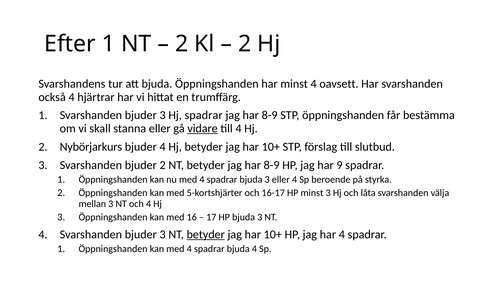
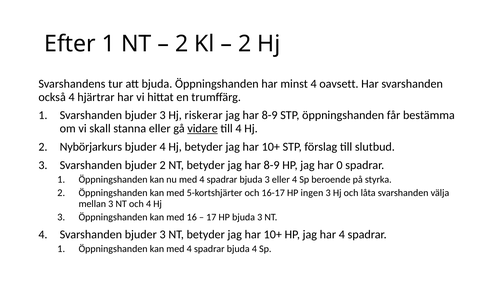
Hj spadrar: spadrar -> riskerar (204, 115)
9: 9 -> 0 (340, 165)
HP minst: minst -> ingen (312, 193)
betyder underline: present -> none (206, 234)
